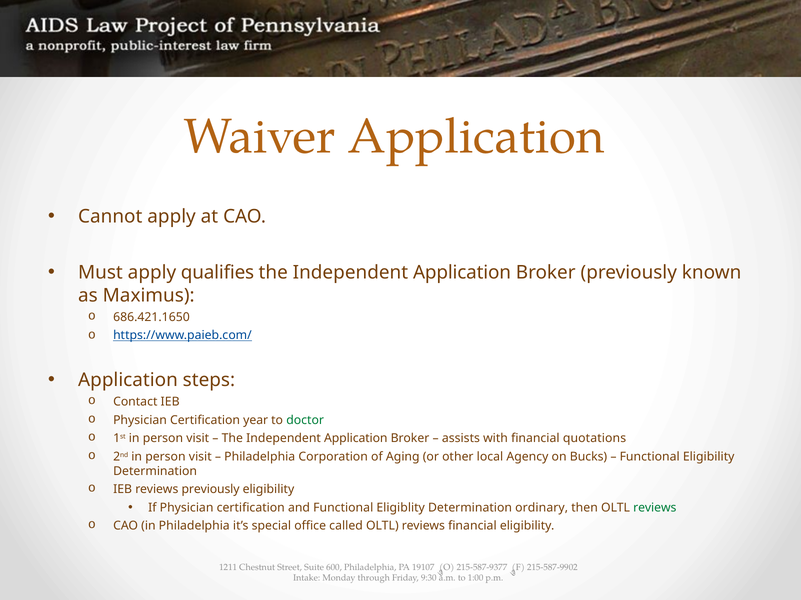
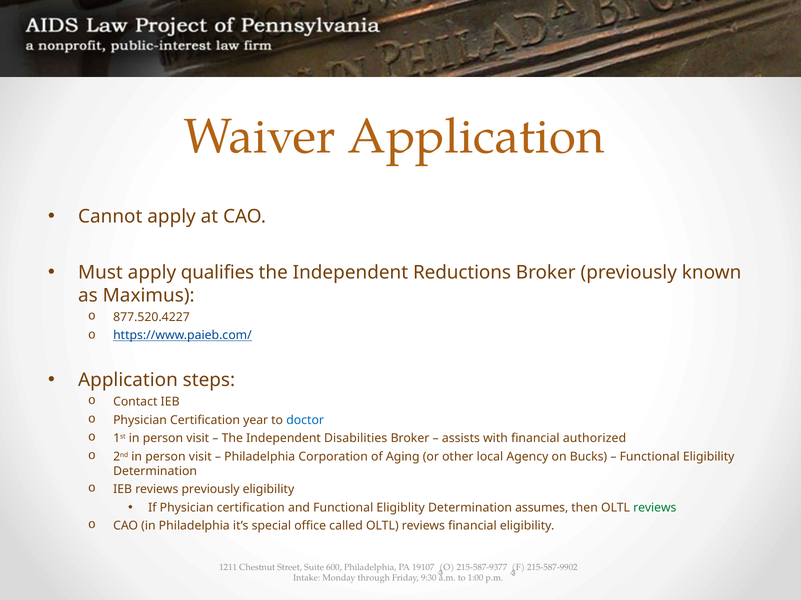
Application: Application -> Reductions (462, 273)
686.421.1650: 686.421.1650 -> 877.520.4227 (151, 317)
doctor colour: green -> blue (305, 421)
Application: Application -> Disabilities (356, 439)
quotations: quotations -> authorized (595, 439)
ordinary: ordinary -> assumes (542, 508)
